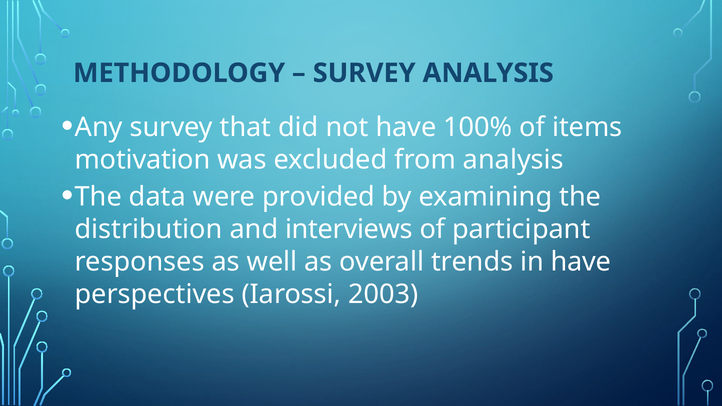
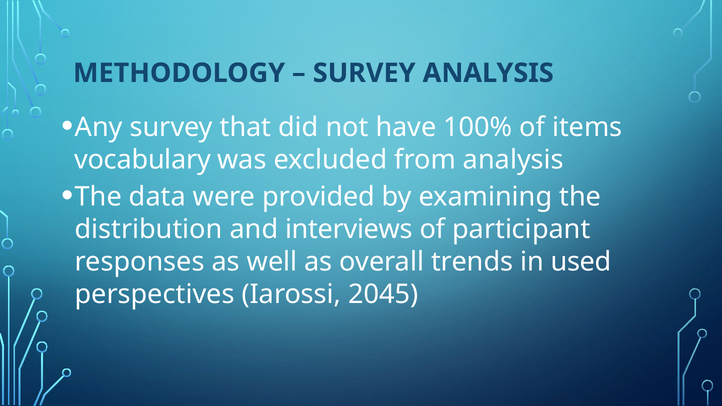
motivation: motivation -> vocabulary (143, 160)
in have: have -> used (581, 262)
2003: 2003 -> 2045 (383, 294)
